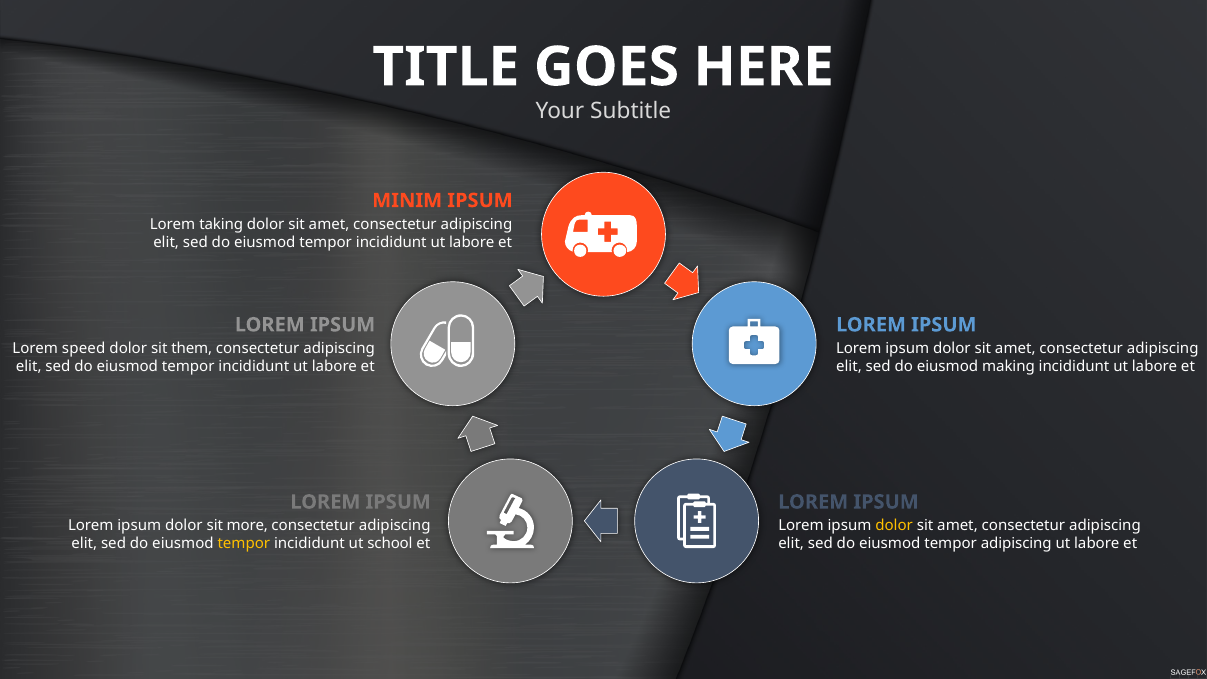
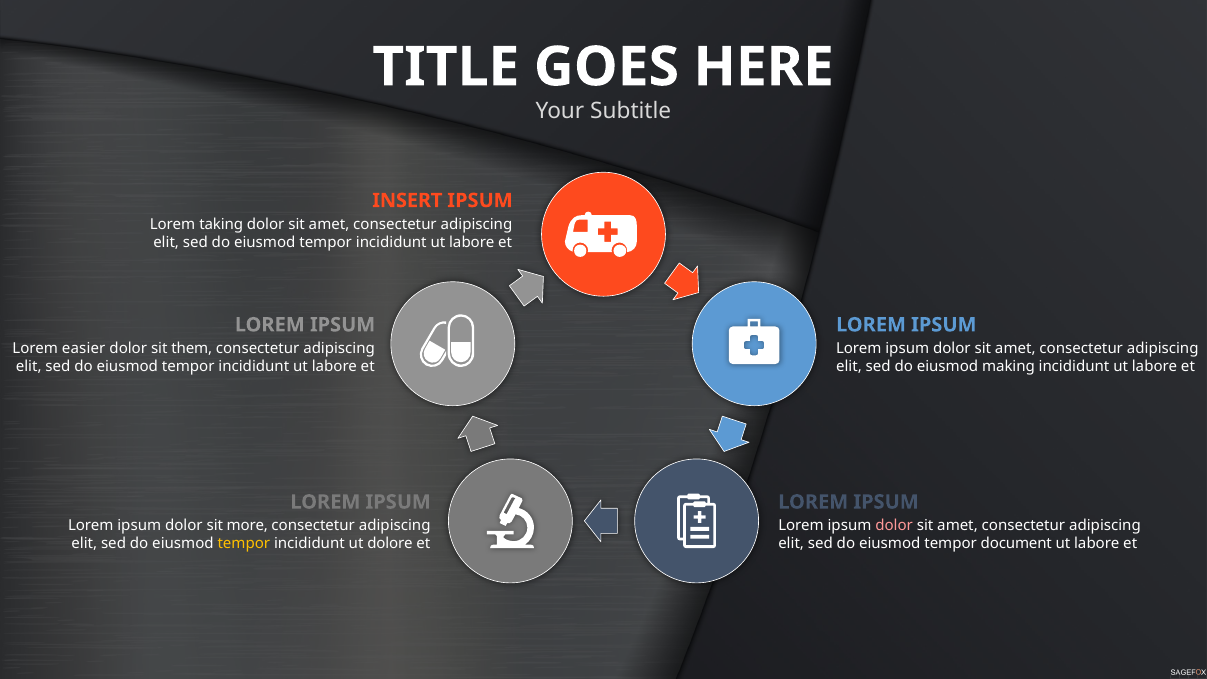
MINIM: MINIM -> INSERT (407, 200)
speed: speed -> easier (84, 349)
dolor colour: yellow -> pink (894, 526)
school: school -> dolore (390, 544)
tempor adipiscing: adipiscing -> document (1016, 544)
